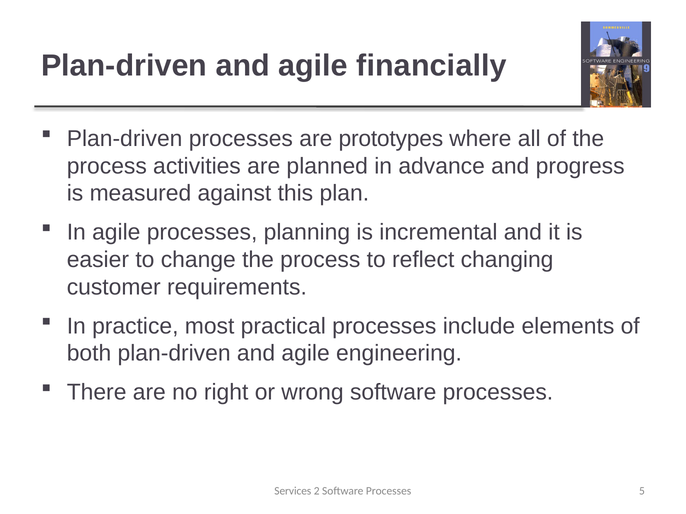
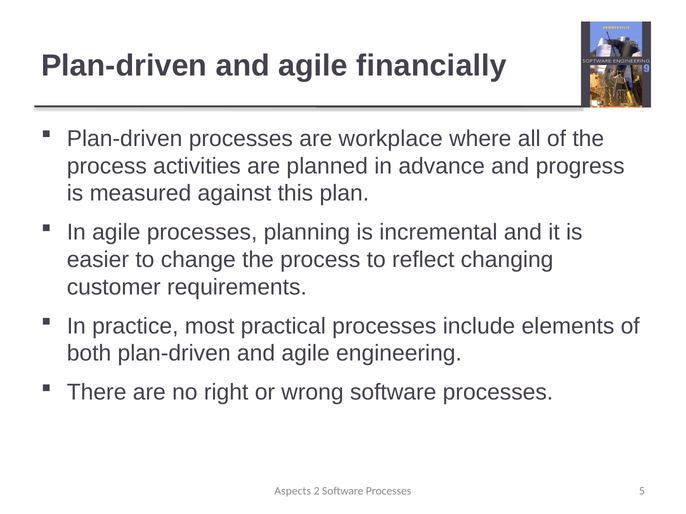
prototypes: prototypes -> workplace (391, 139)
Services: Services -> Aspects (293, 491)
